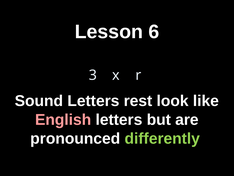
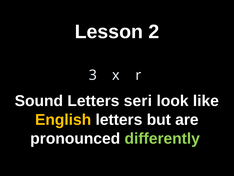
6: 6 -> 2 (154, 32)
rest: rest -> seri (138, 101)
English colour: pink -> yellow (63, 119)
